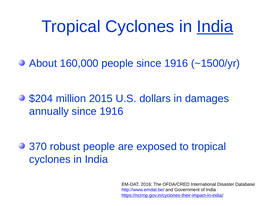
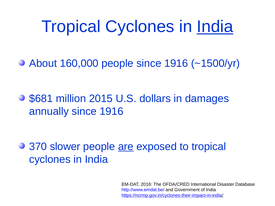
$204: $204 -> $681 (41, 99)
robust: robust -> slower (65, 147)
are underline: none -> present (126, 147)
